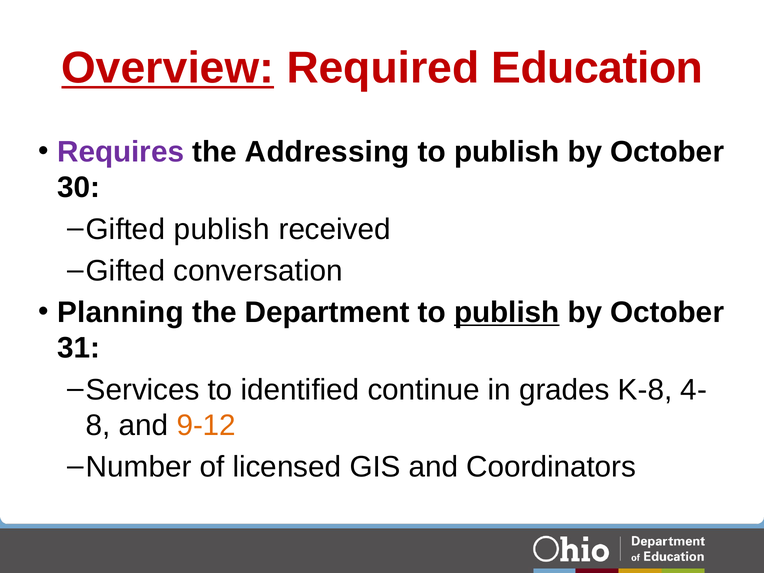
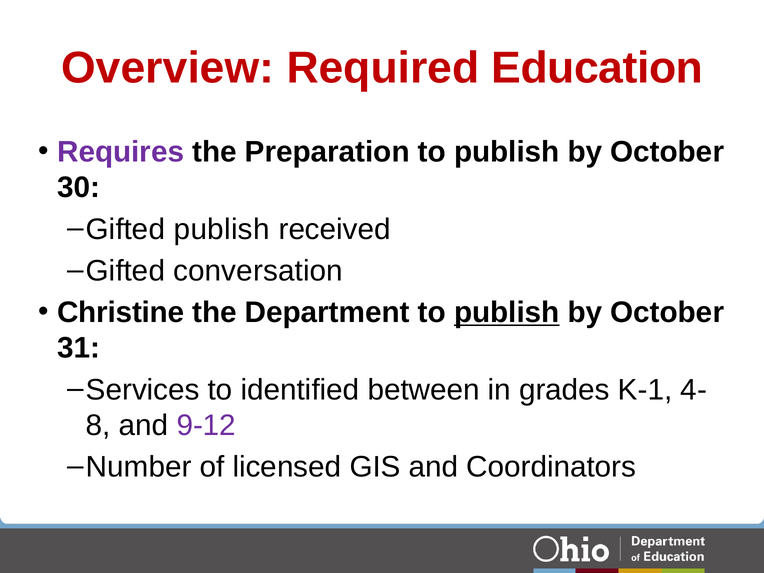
Overview underline: present -> none (168, 68)
Addressing: Addressing -> Preparation (327, 152)
Planning: Planning -> Christine (121, 312)
continue: continue -> between (424, 390)
K-8: K-8 -> K-1 (645, 390)
9-12 colour: orange -> purple (206, 425)
